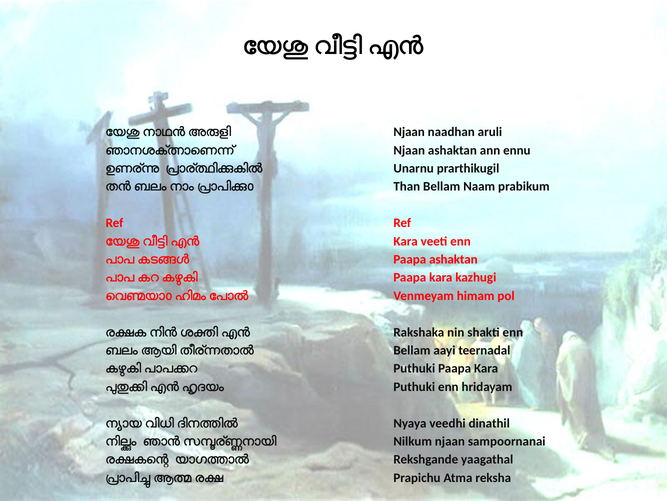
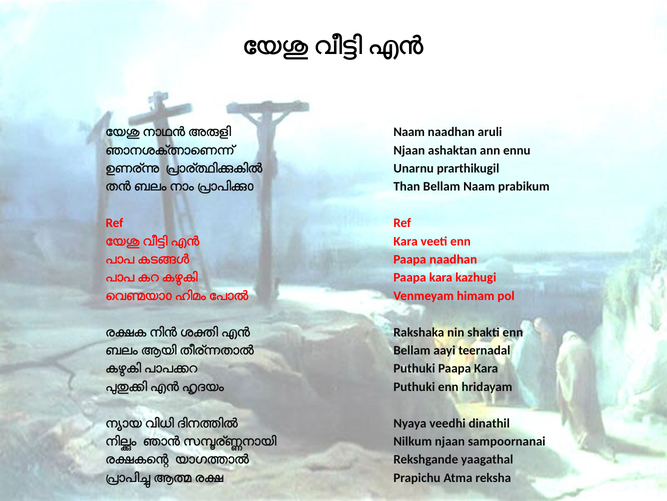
Njaan: Njaan -> Naam (409, 132)
Paapa ashaktan: ashaktan -> naadhan (453, 259)
